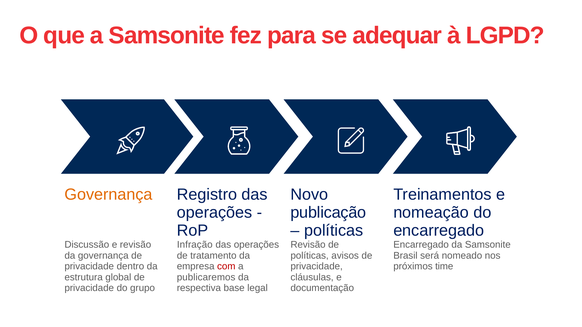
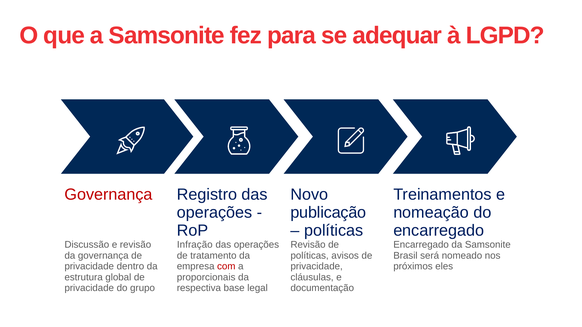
Governança colour: orange -> red (109, 195)
time: time -> eles (444, 267)
publicaremos: publicaremos -> proporcionais (206, 278)
